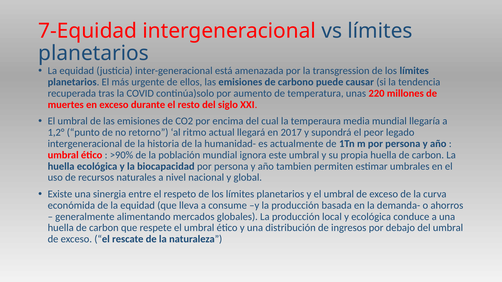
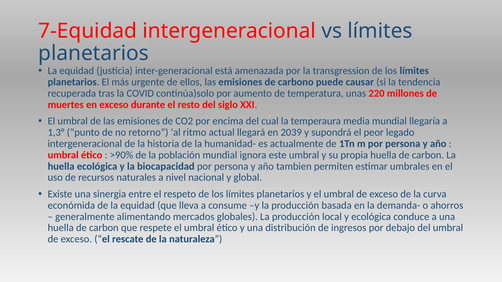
1,2°: 1,2° -> 1,3° (56, 133)
2017: 2017 -> 2039 (291, 133)
